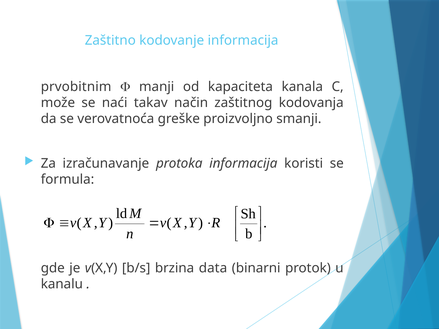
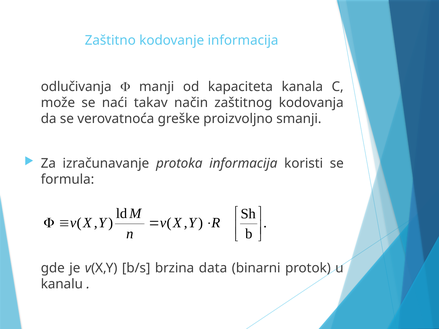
prvobitnim: prvobitnim -> odlučivanja (76, 87)
